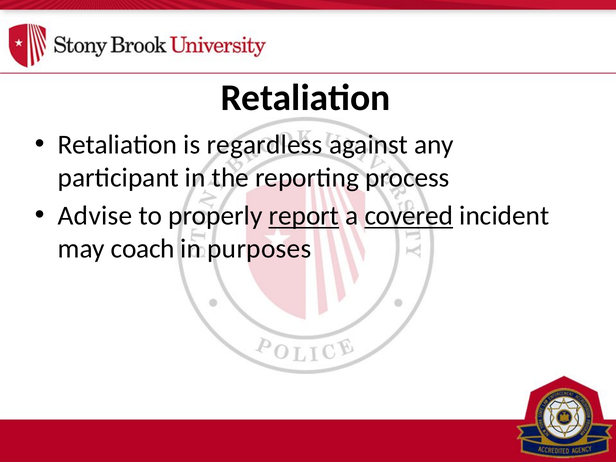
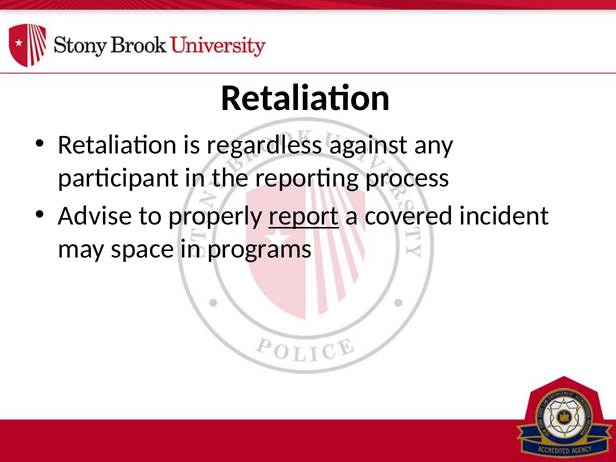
covered underline: present -> none (409, 216)
coach: coach -> space (143, 249)
purposes: purposes -> programs (260, 249)
